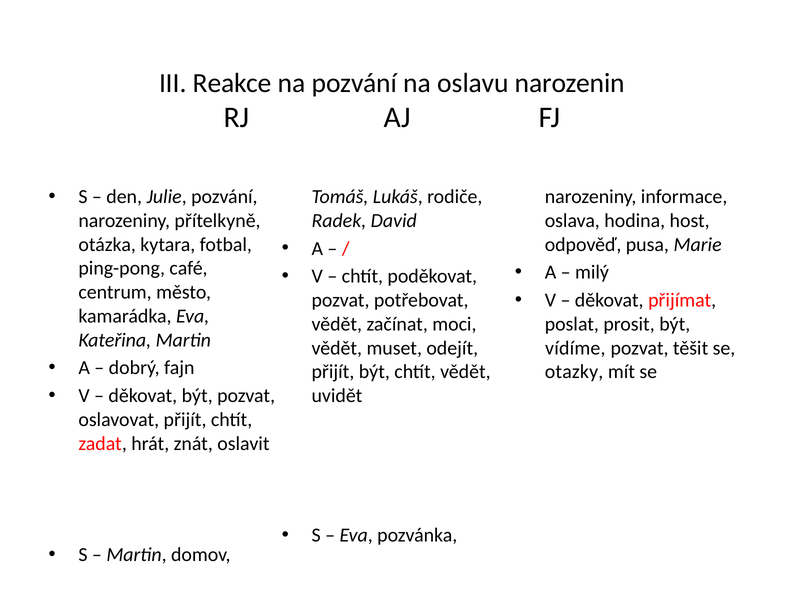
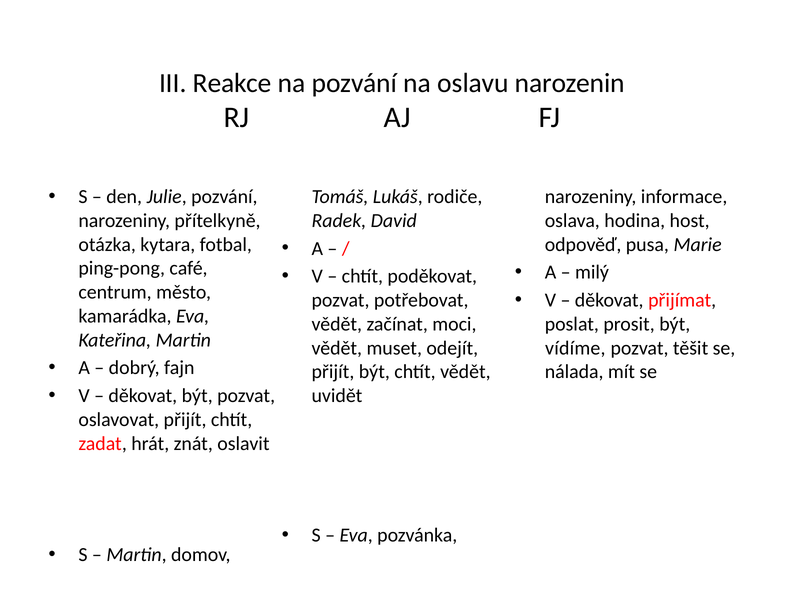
otazky: otazky -> nálada (574, 371)
